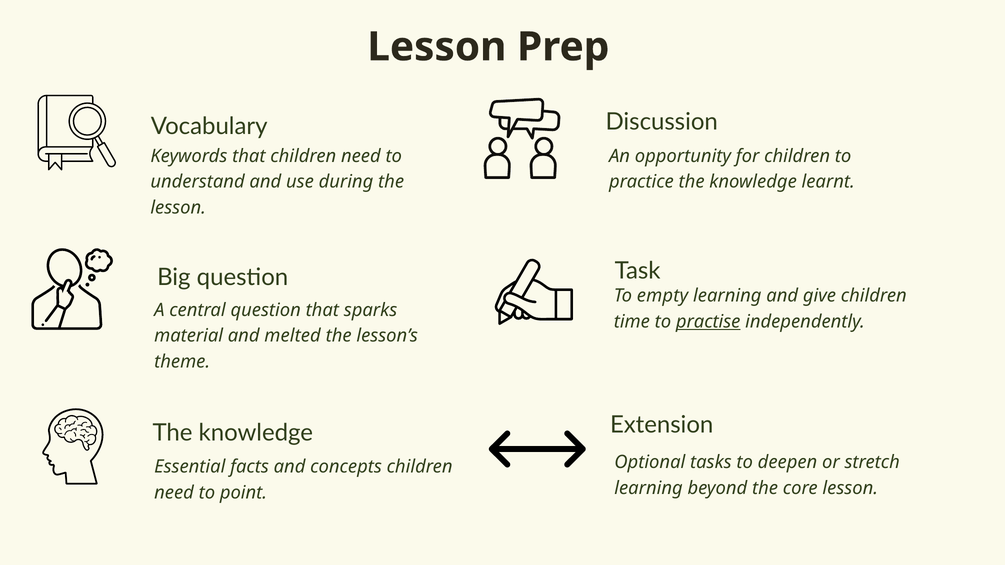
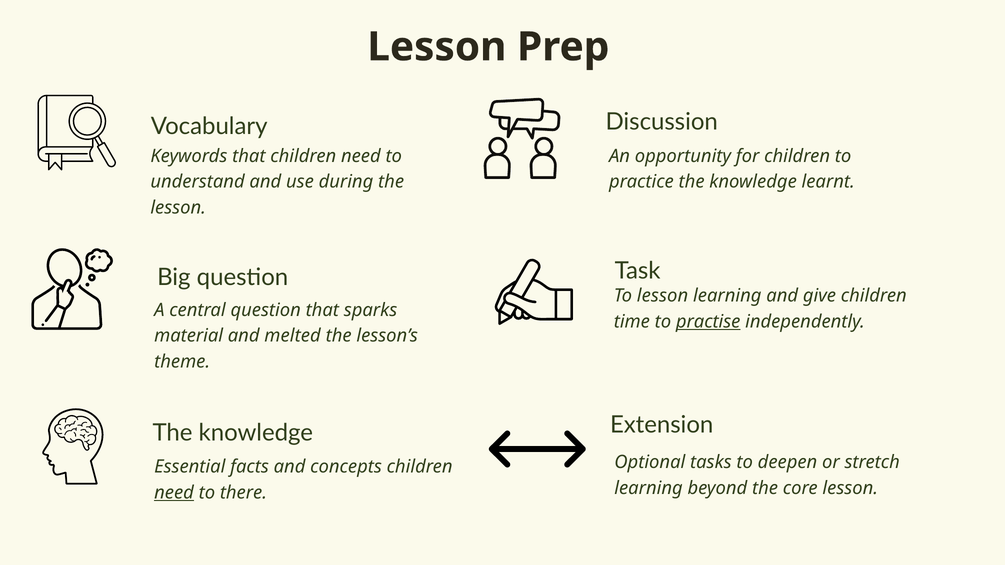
To empty: empty -> lesson (662, 296)
need underline: none -> present (174, 493)
point: point -> there (243, 493)
